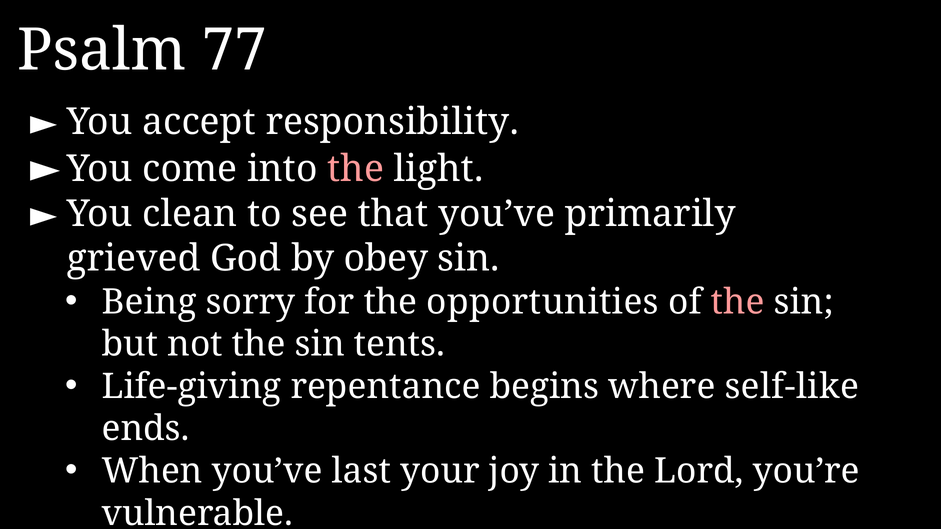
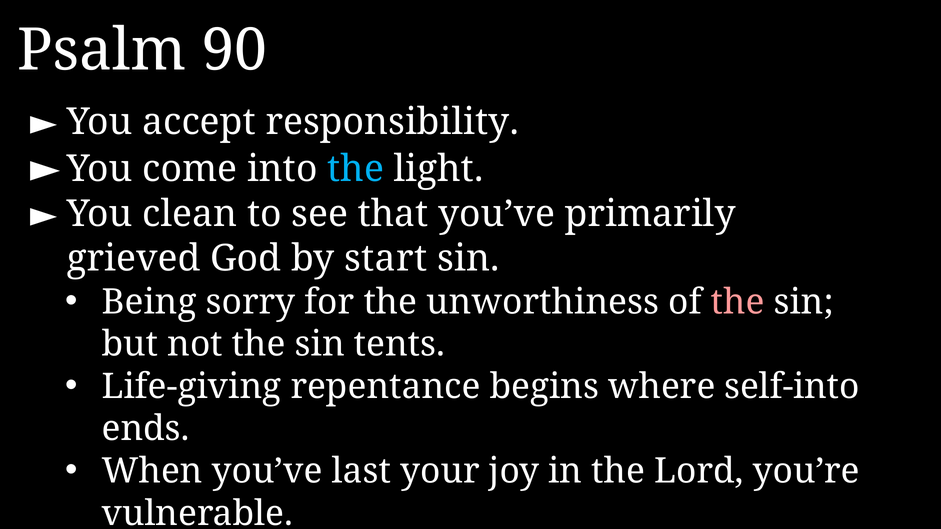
77: 77 -> 90 (234, 50)
the colour: pink -> light blue (356, 169)
obey: obey -> start (386, 259)
opportunities: opportunities -> unworthiness (543, 302)
self-like: self-like -> self-into (792, 387)
